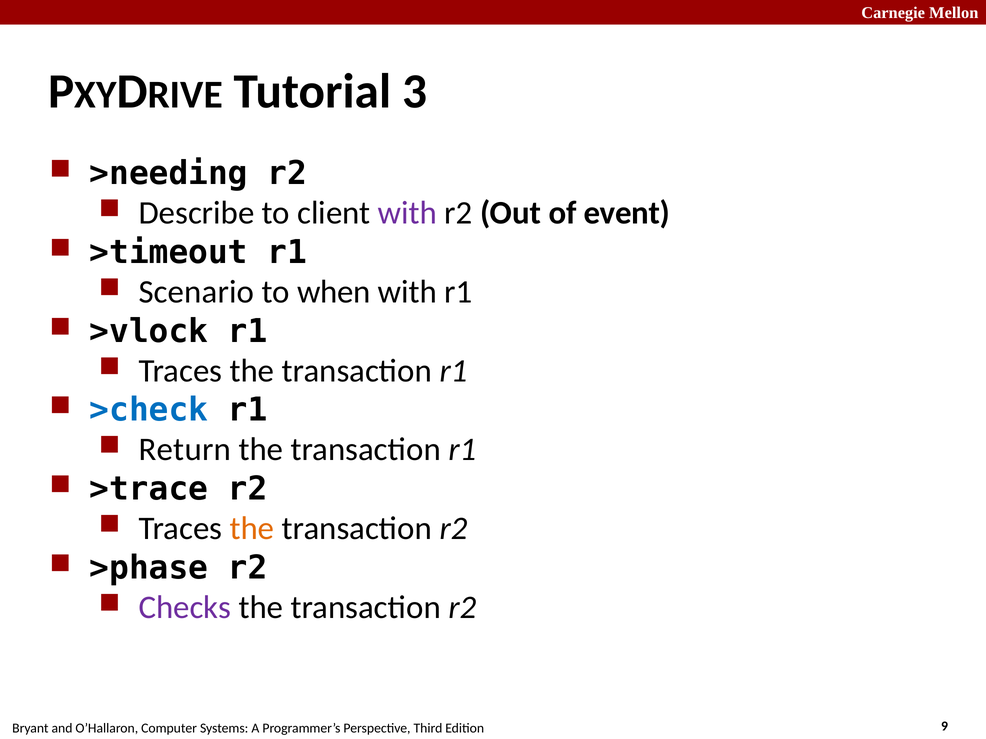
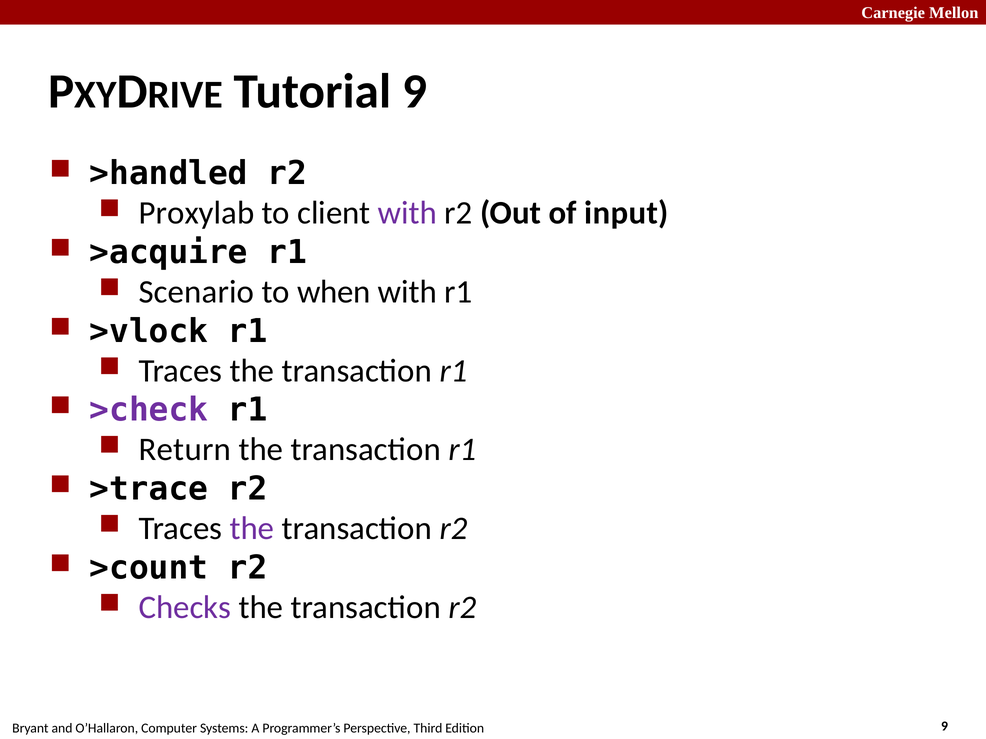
Tutorial 3: 3 -> 9 (415, 91)
>needing: >needing -> >handled (169, 174)
Describe: Describe -> Proxylab (197, 213)
event: event -> input (626, 213)
>timeout: >timeout -> >acquire (169, 253)
>check colour: blue -> purple (149, 410)
the colour: orange -> purple (252, 529)
>phase: >phase -> >count (149, 568)
